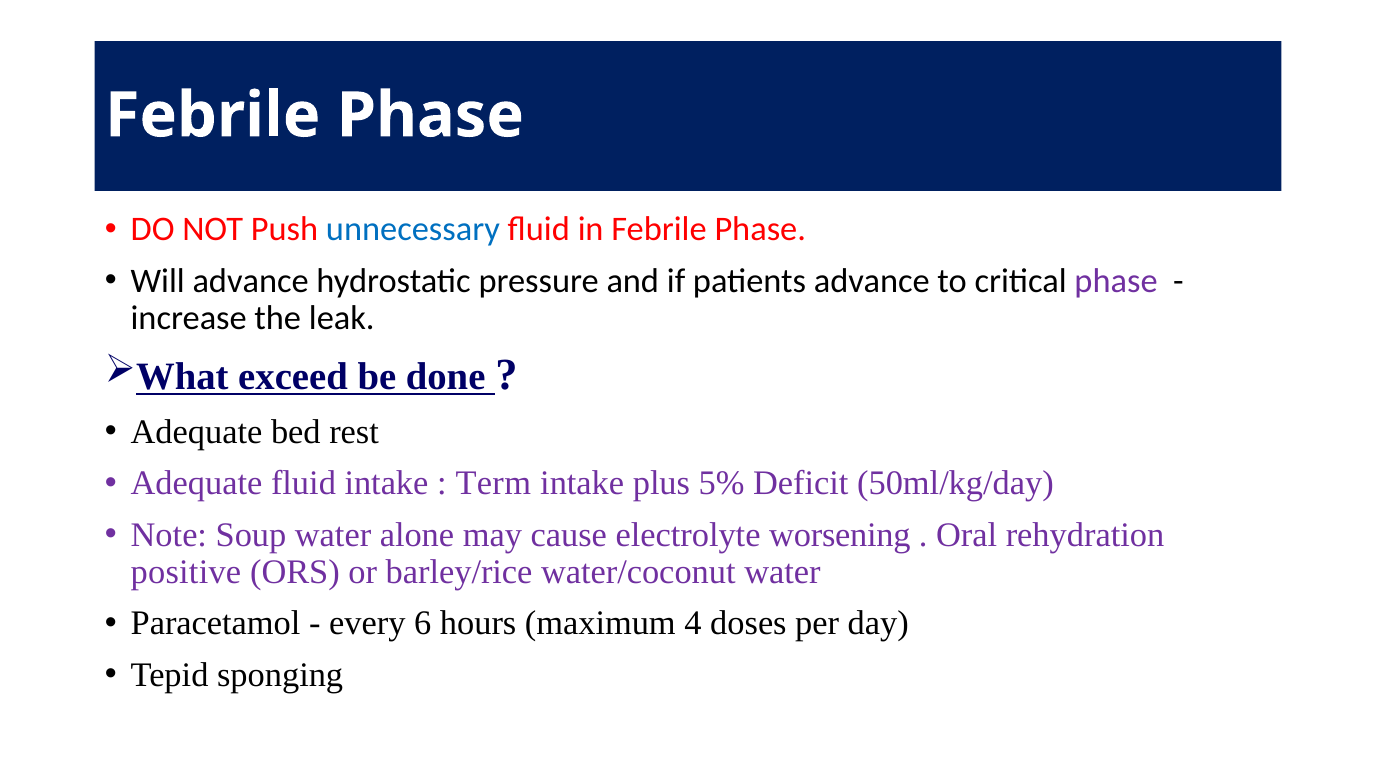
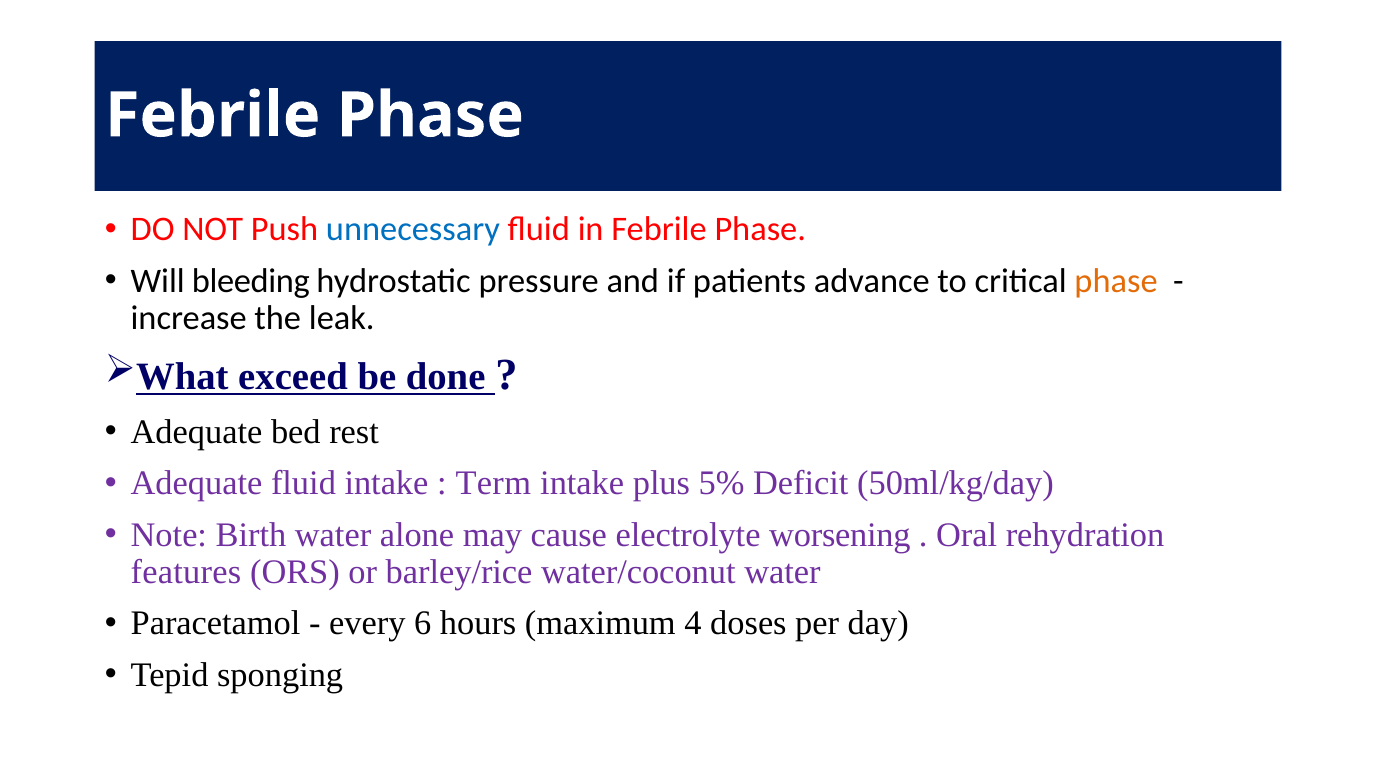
Will advance: advance -> bleeding (251, 281)
phase colour: purple -> orange (1116, 281)
Soup: Soup -> Birth (251, 535)
positive: positive -> features (186, 572)
